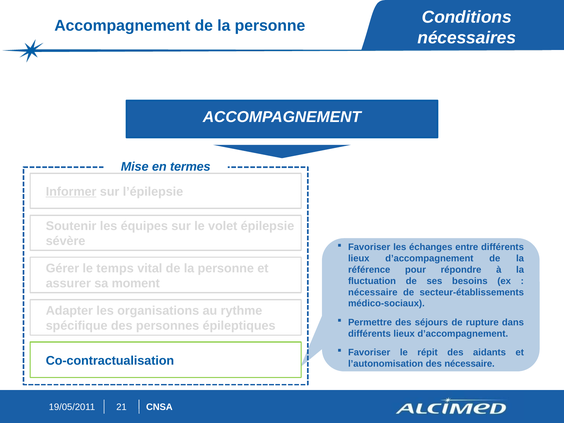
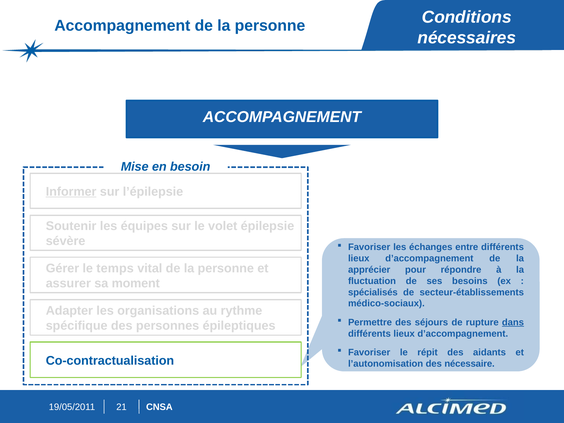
termes: termes -> besoin (190, 167)
référence: référence -> apprécier (369, 270)
nécessaire: nécessaire -> spécialisés (373, 292)
dans underline: none -> present (513, 322)
